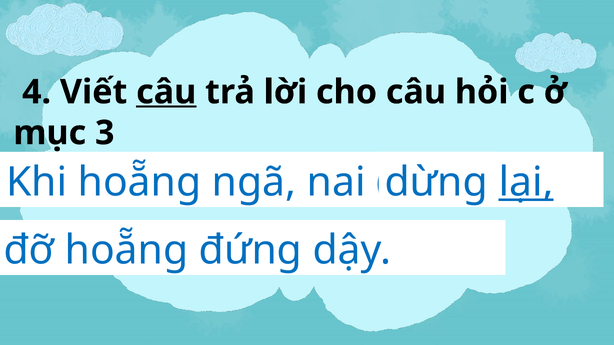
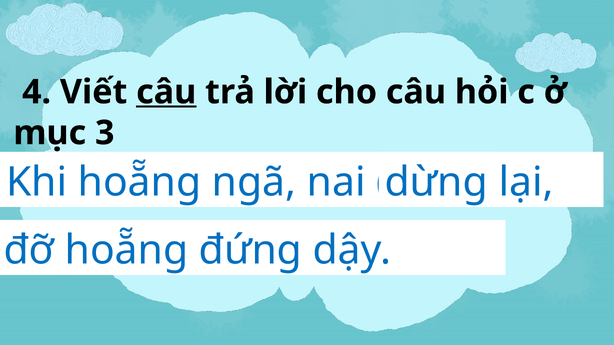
lại underline: present -> none (526, 182)
